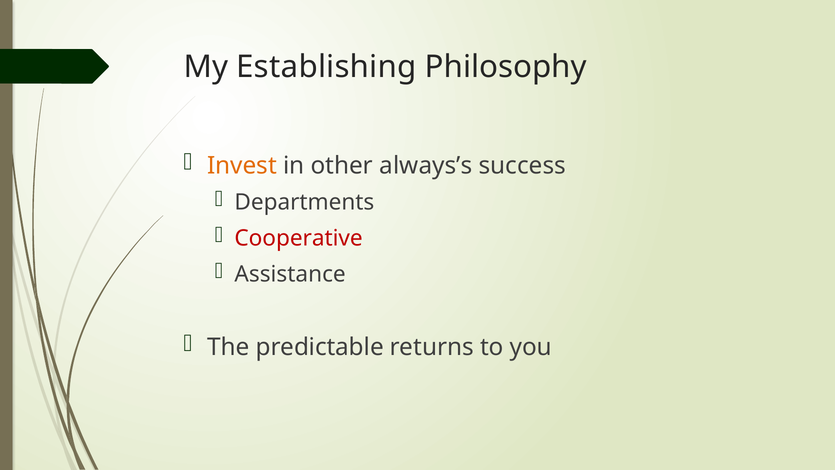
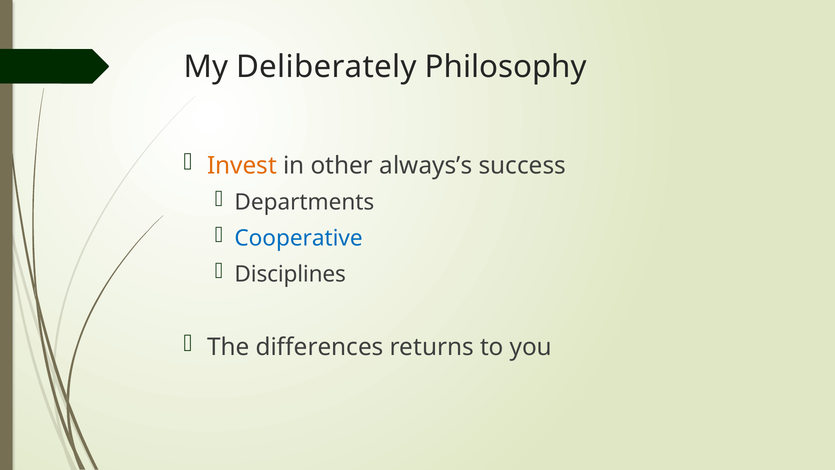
Establishing: Establishing -> Deliberately (326, 67)
Cooperative colour: red -> blue (299, 238)
Assistance: Assistance -> Disciplines (290, 274)
predictable: predictable -> differences (320, 347)
